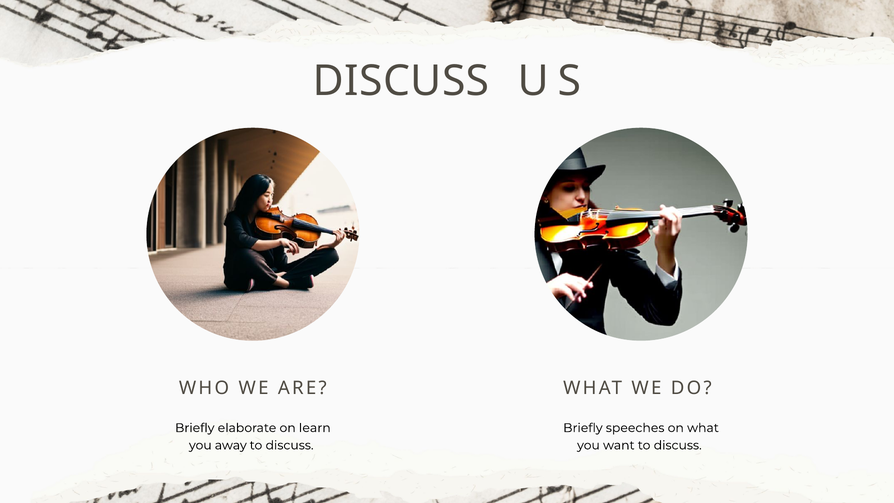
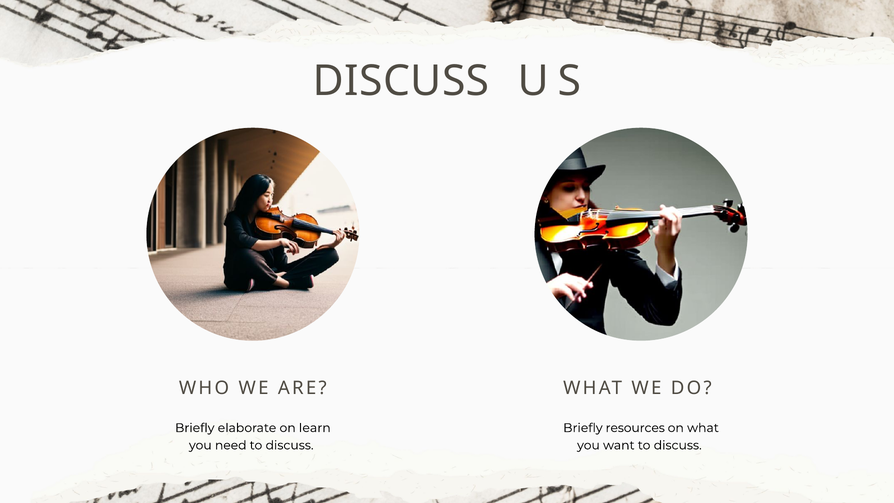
speeches: speeches -> resources (635, 428)
away: away -> need (231, 445)
